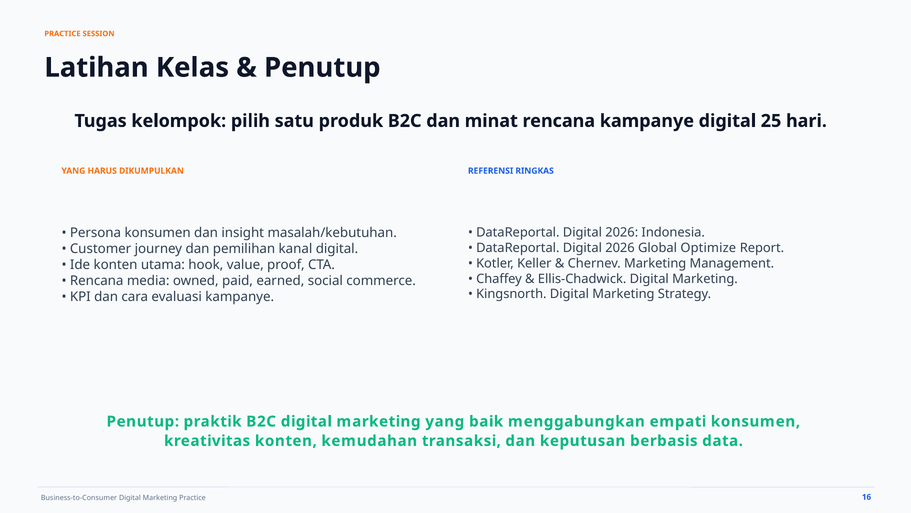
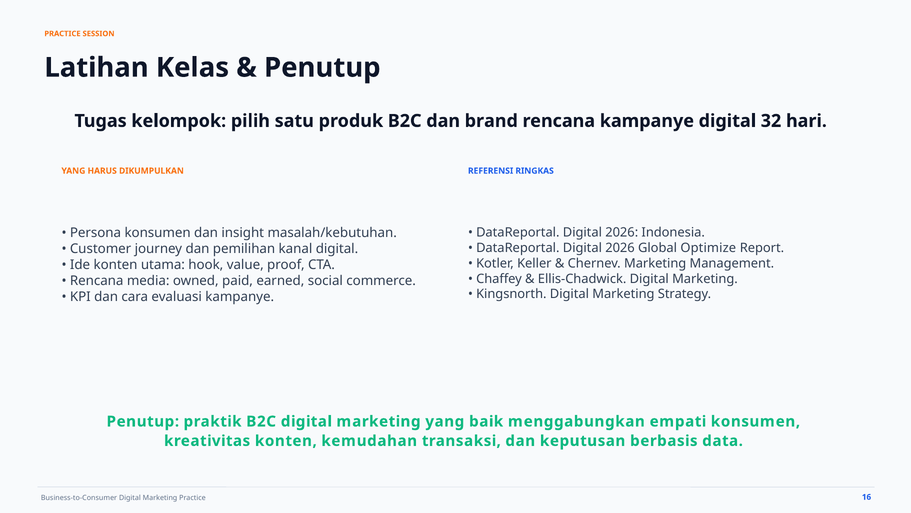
minat: minat -> brand (491, 121)
25: 25 -> 32 (771, 121)
